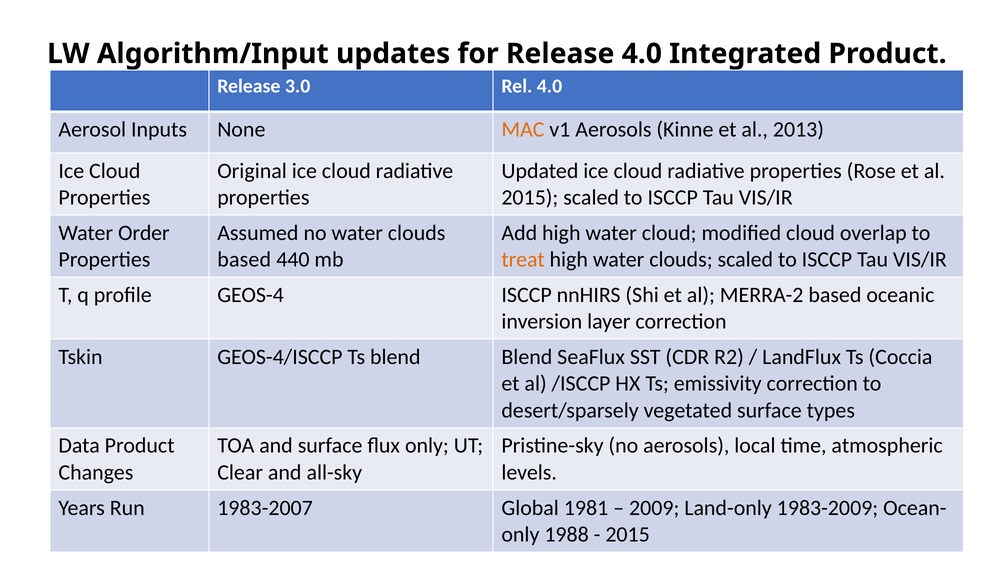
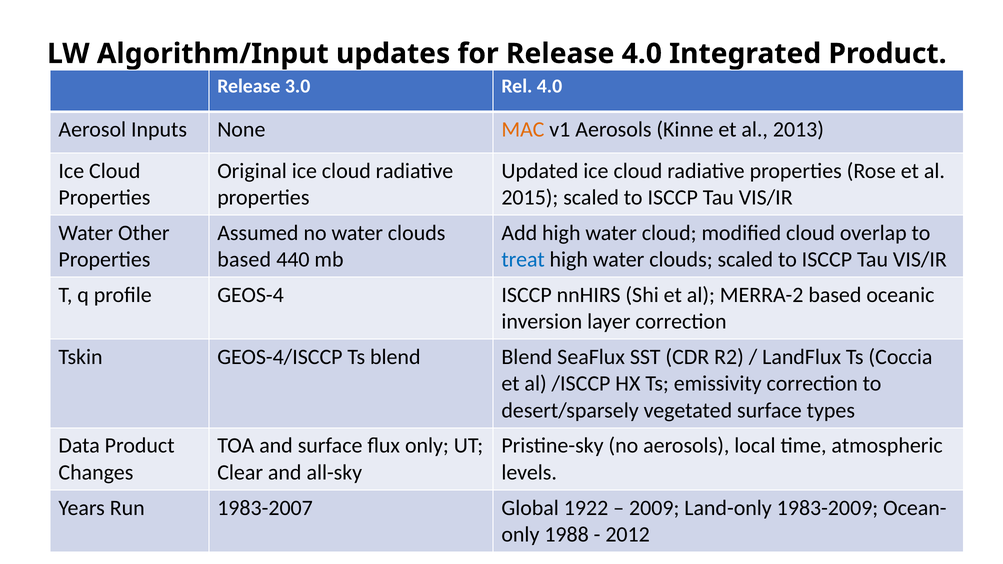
Order: Order -> Other (144, 233)
treat colour: orange -> blue (523, 260)
1981: 1981 -> 1922 (586, 508)
2015: 2015 -> 2012 (628, 535)
